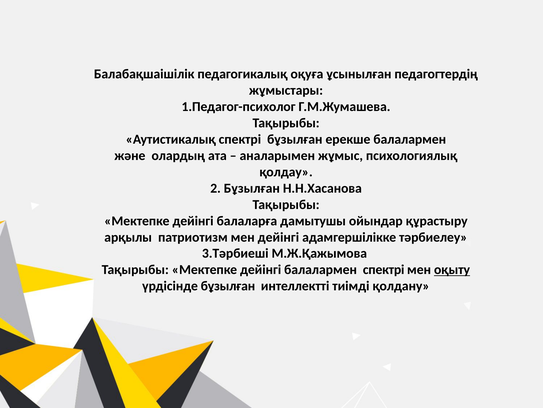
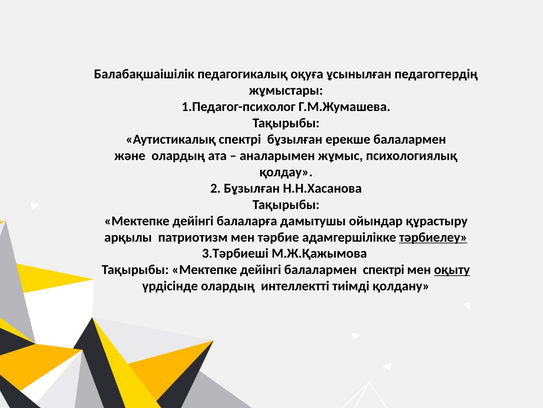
мен дейінгі: дейінгі -> тәрбие (278, 237)
тәрбиелеу underline: none -> present (433, 237)
үрдісінде бұзылған: бұзылған -> олардың (228, 286)
